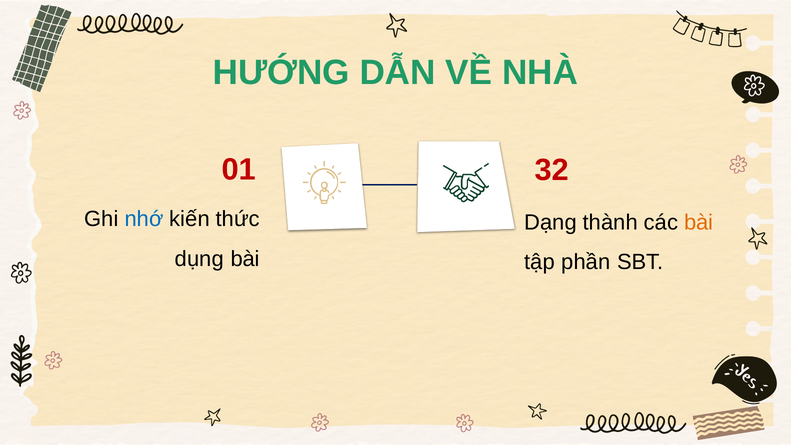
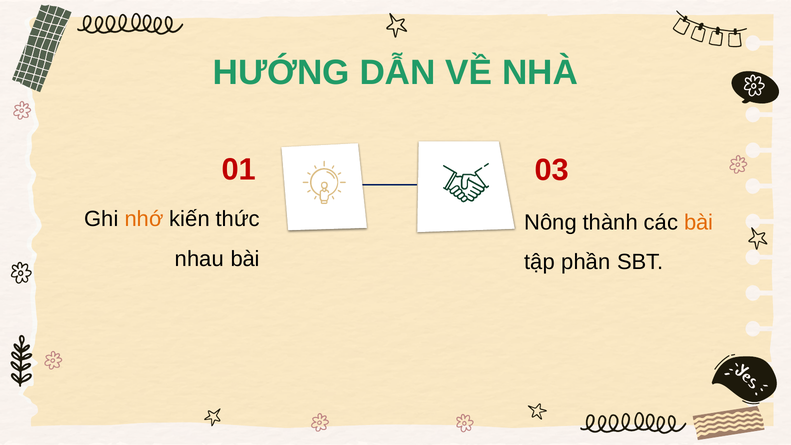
32: 32 -> 03 (552, 170)
nhớ colour: blue -> orange (144, 219)
Dạng: Dạng -> Nông (551, 223)
dụng: dụng -> nhau (199, 259)
